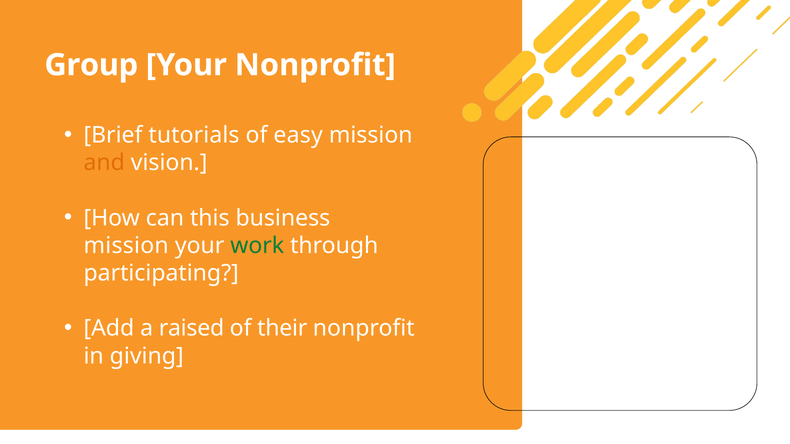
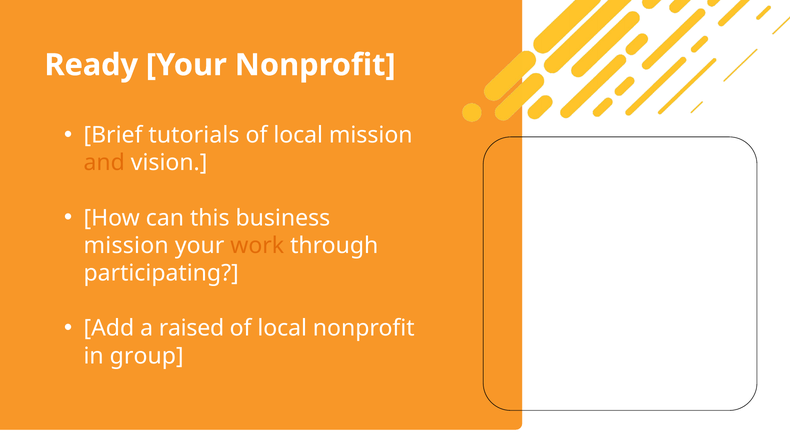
Group: Group -> Ready (91, 65)
easy: easy -> local (298, 135)
work colour: green -> orange (257, 246)
their: their -> local (282, 329)
giving: giving -> group (147, 356)
